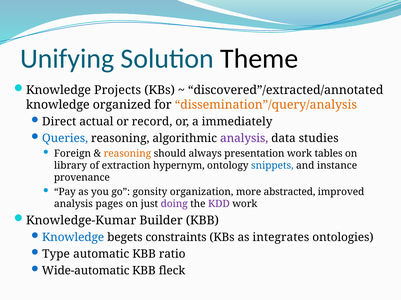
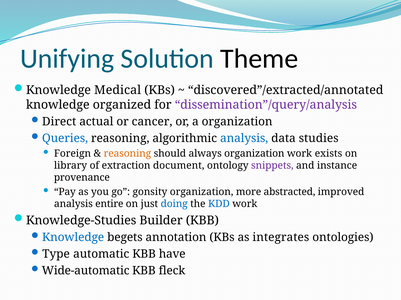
Projects: Projects -> Medical (118, 90)
dissemination”/query/analysis colour: orange -> purple (266, 105)
record: record -> cancer (152, 122)
a immediately: immediately -> organization (237, 122)
analysis colour: purple -> blue (244, 139)
always presentation: presentation -> organization (254, 154)
tables: tables -> exists (328, 154)
hypernym: hypernym -> document (179, 166)
snippets colour: blue -> purple (272, 166)
pages: pages -> entire (109, 204)
doing colour: purple -> blue (174, 204)
KDD colour: purple -> blue (219, 204)
Knowledge-Kumar: Knowledge-Kumar -> Knowledge-Studies (81, 221)
constraints: constraints -> annotation (176, 238)
ratio: ratio -> have (172, 255)
